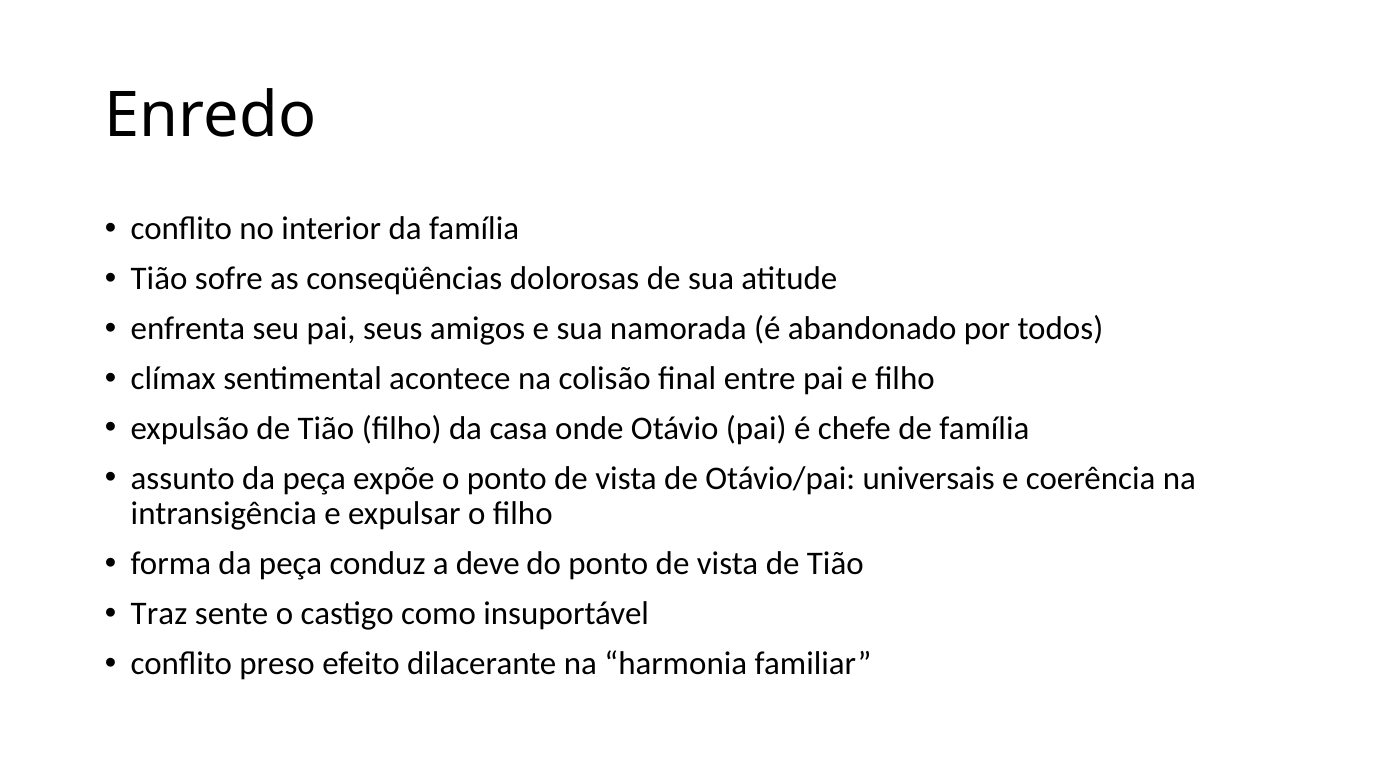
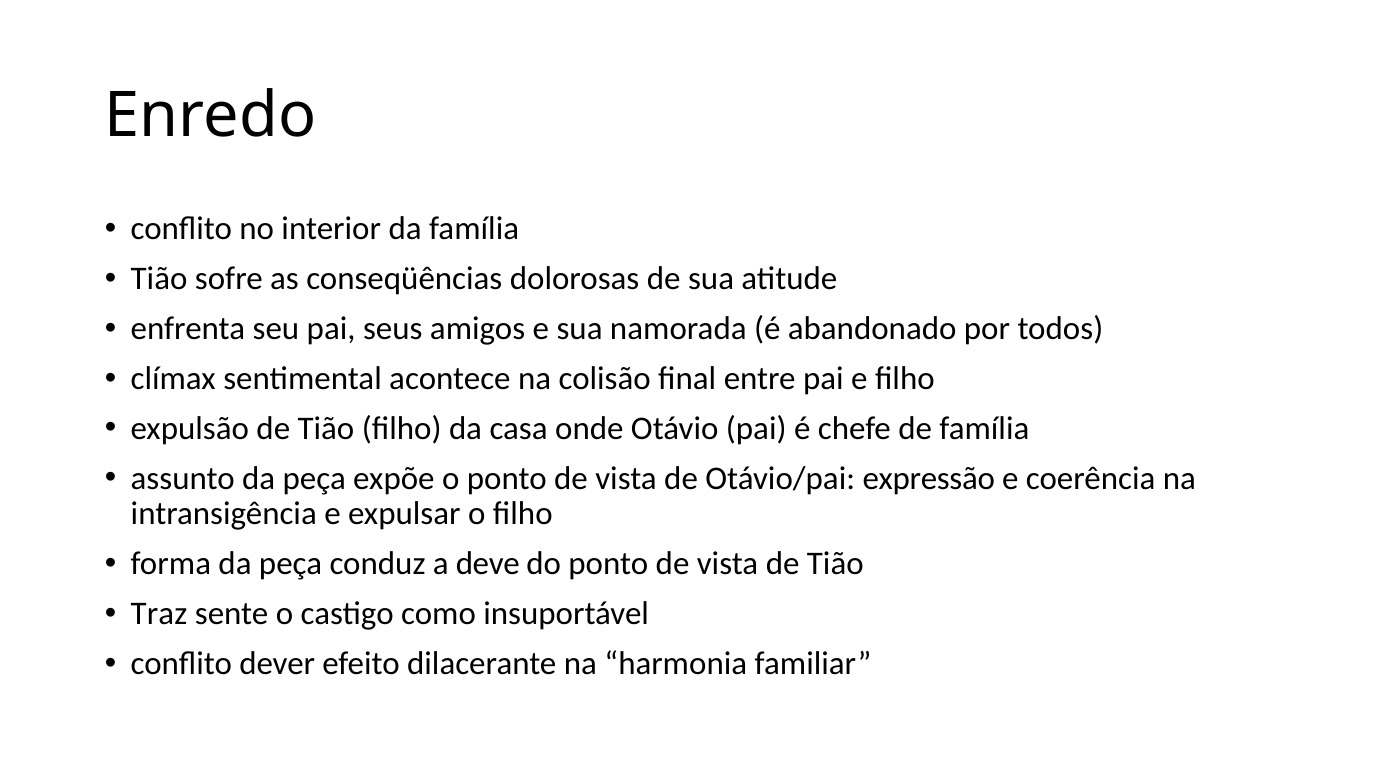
universais: universais -> expressão (929, 478)
preso: preso -> dever (277, 664)
